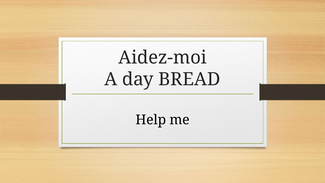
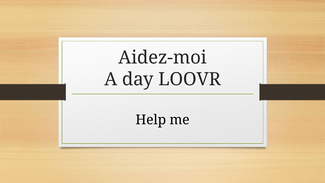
BREAD: BREAD -> LOOVR (190, 79)
